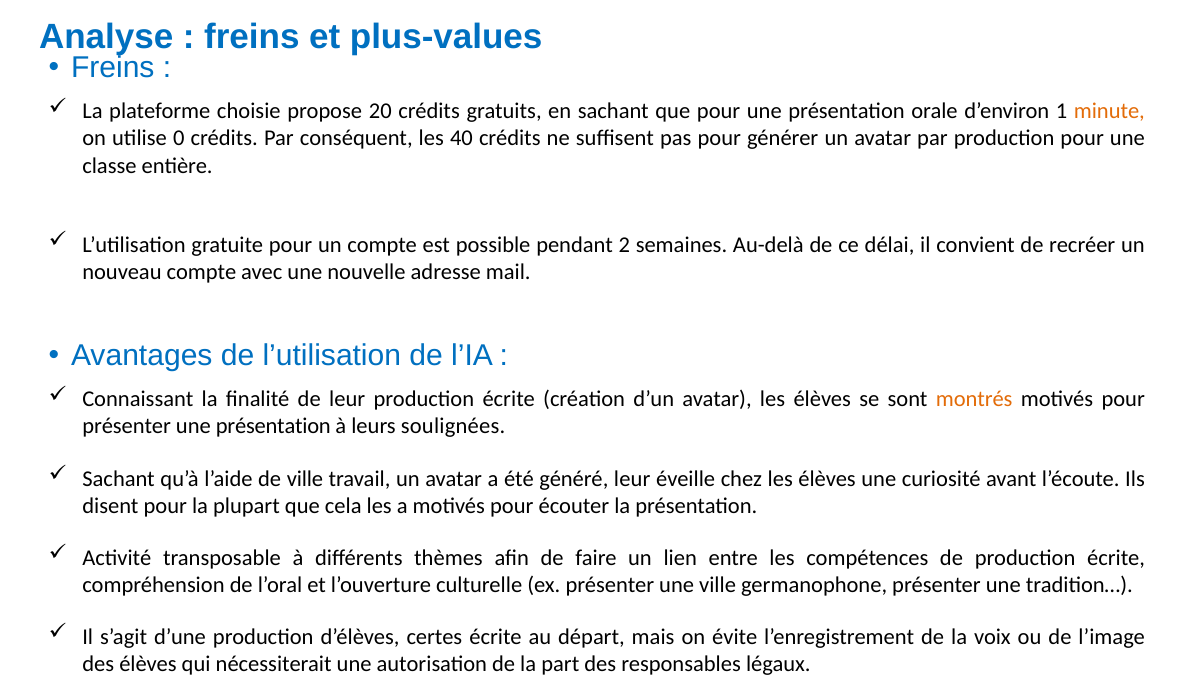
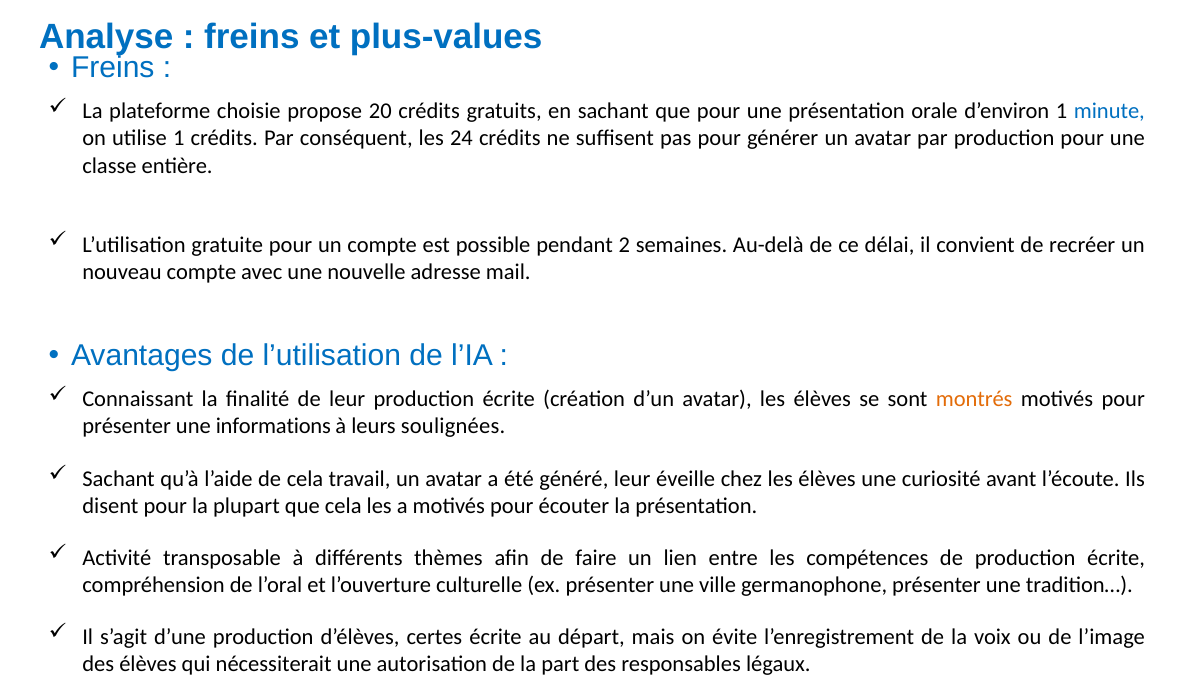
minute colour: orange -> blue (1109, 112)
utilise 0: 0 -> 1 (179, 139)
40: 40 -> 24 (461, 139)
présenter une présentation: présentation -> informations (273, 427)
de ville: ville -> cela (305, 479)
